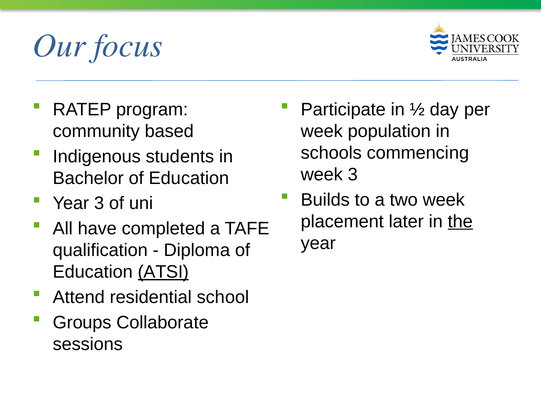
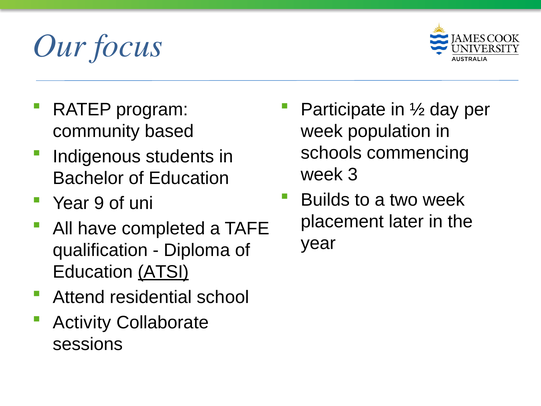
Year 3: 3 -> 9 (99, 203)
the underline: present -> none (460, 221)
Groups: Groups -> Activity (82, 322)
